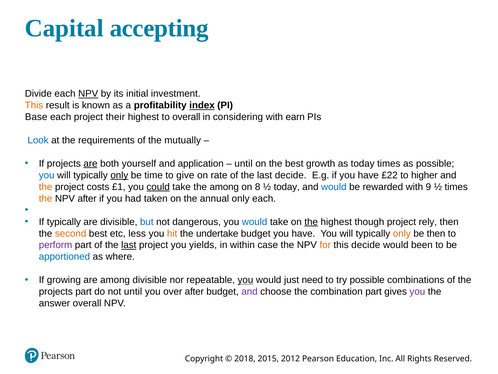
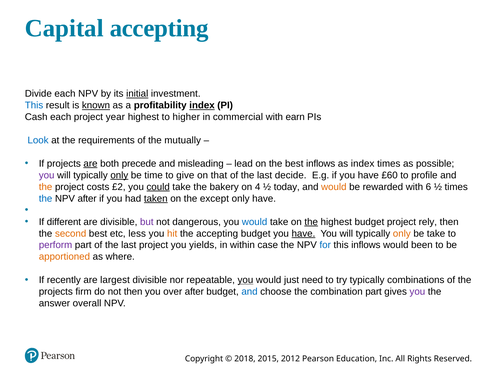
NPV underline: present -> none (88, 94)
initial underline: none -> present (137, 94)
This colour: orange -> blue (34, 105)
known underline: none -> present (96, 105)
Base: Base -> Cash (36, 117)
their: their -> year (115, 117)
to overall: overall -> higher (186, 117)
considering: considering -> commercial (238, 117)
yourself: yourself -> precede (139, 163)
application: application -> misleading (201, 163)
until: until -> lead (244, 163)
best growth: growth -> inflows (321, 163)
as today: today -> index (363, 163)
you colour: blue -> purple (47, 175)
rate: rate -> that (219, 175)
£22: £22 -> £60 (390, 175)
higher: higher -> profile (424, 175)
£1: £1 -> £2 (119, 187)
the among: among -> bakery (224, 187)
8: 8 -> 4 (258, 187)
would colour: blue -> orange (334, 187)
9: 9 -> 6 (428, 187)
the colour: orange -> blue (46, 198)
taken underline: none -> present (156, 198)
annual: annual -> except (214, 198)
only each: each -> have (264, 198)
If typically: typically -> different (64, 222)
but colour: blue -> purple (147, 222)
highest though: though -> budget (369, 222)
the undertake: undertake -> accepting (217, 233)
have underline: none -> present (303, 233)
be then: then -> take (436, 233)
last underline: present -> none (129, 245)
for colour: orange -> blue (325, 245)
this decide: decide -> inflows (366, 245)
apportioned colour: blue -> orange (64, 256)
growing: growing -> recently (64, 280)
are among: among -> largest (115, 280)
try possible: possible -> typically (367, 280)
projects part: part -> firm (84, 291)
not until: until -> then (133, 291)
and colour: purple -> blue (250, 291)
